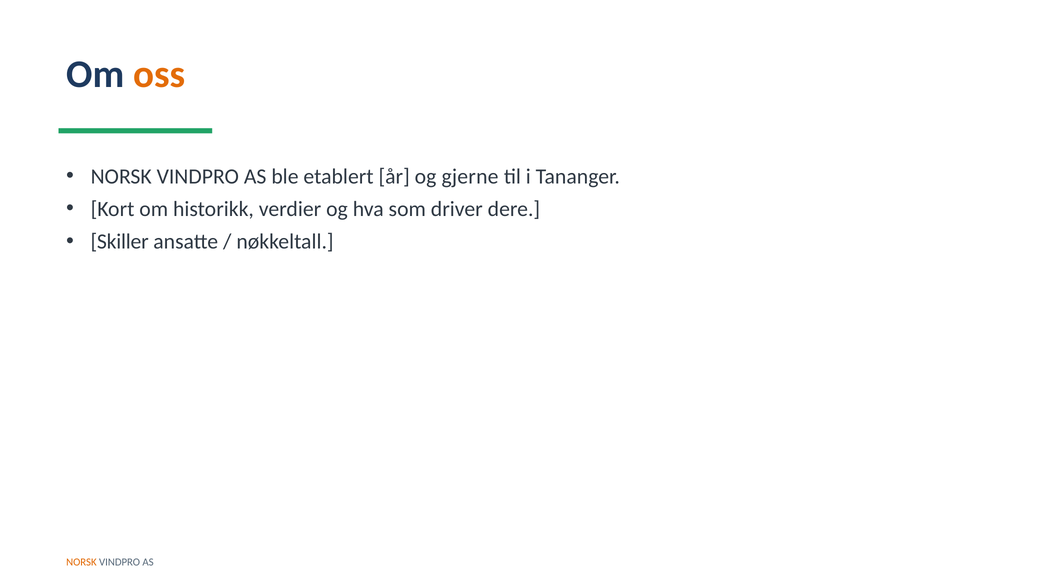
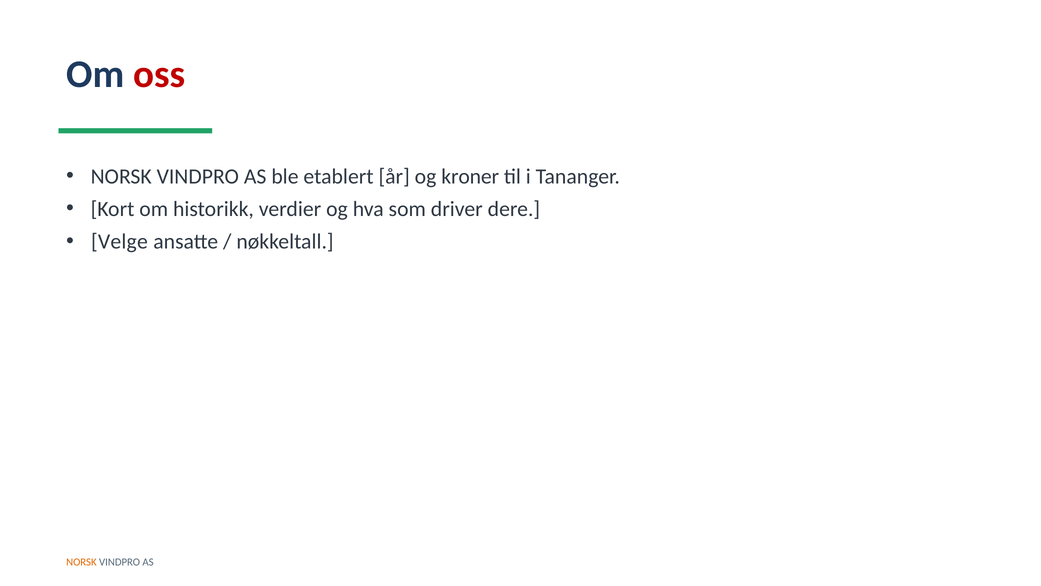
oss colour: orange -> red (159, 74)
gjerne: gjerne -> kroner (470, 176)
Skiller: Skiller -> Velge (119, 241)
